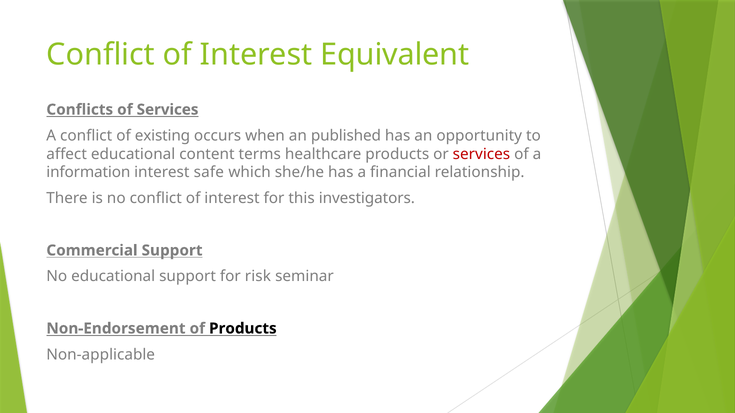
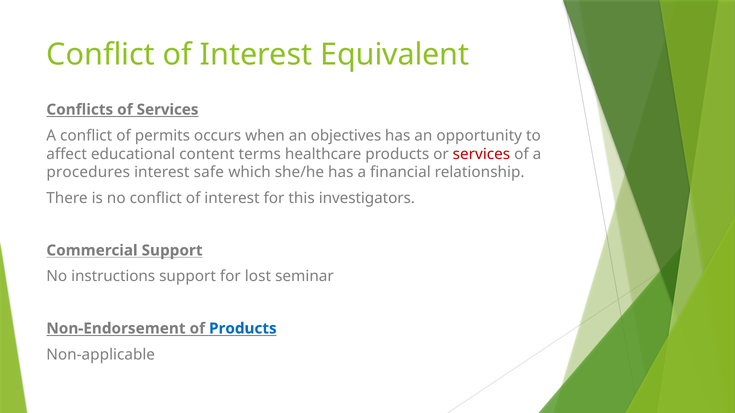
existing: existing -> permits (162, 136)
published: published -> objectives (346, 136)
information: information -> procedures (88, 173)
No educational: educational -> instructions (113, 277)
risk: risk -> lost (258, 277)
Products colour: black -> blue (243, 329)
